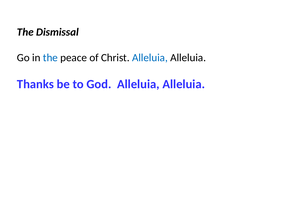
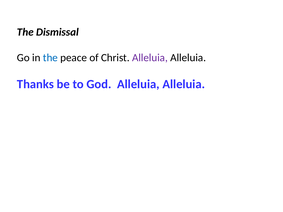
Alleluia colour: blue -> purple (150, 58)
